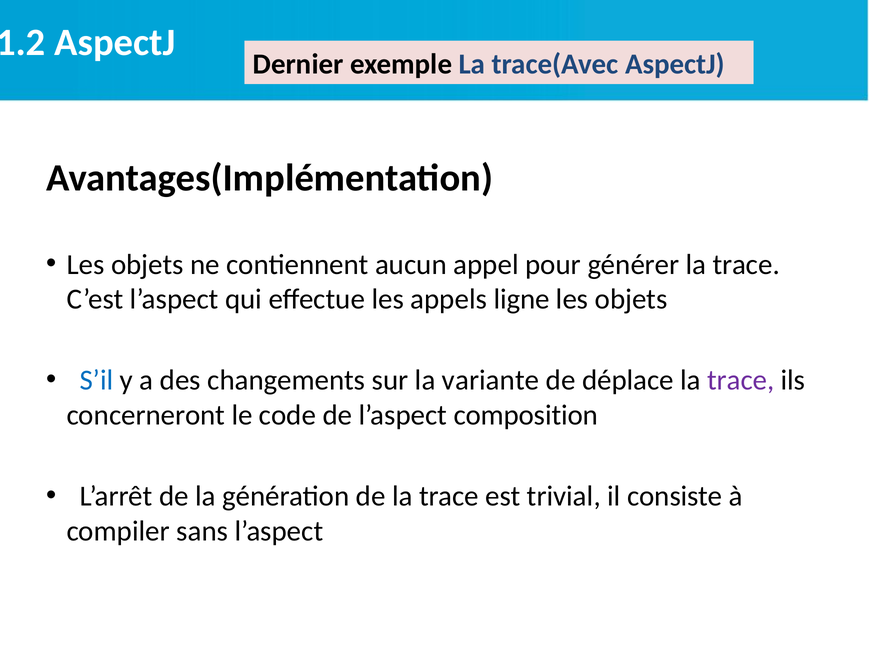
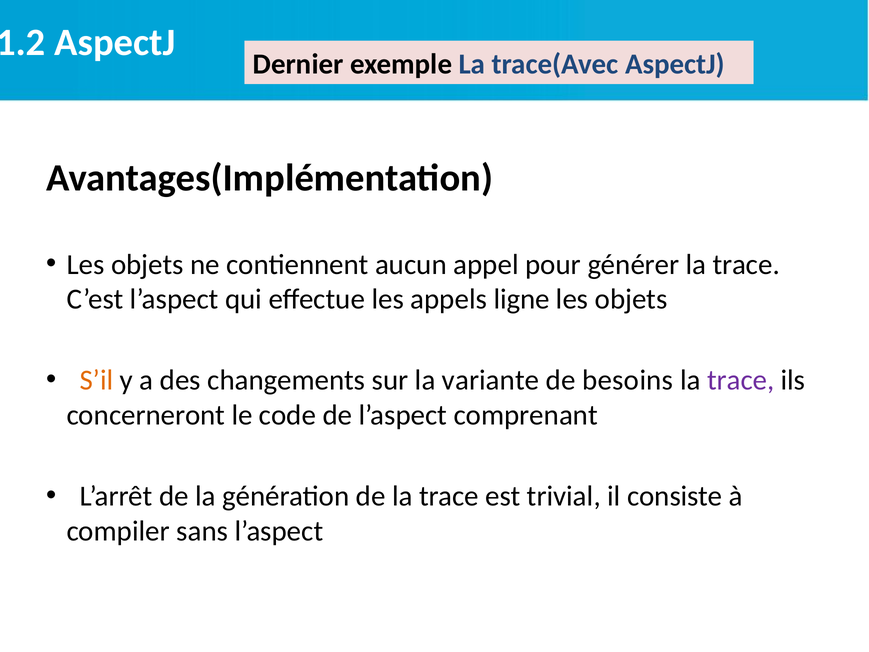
S’il colour: blue -> orange (96, 380)
déplace: déplace -> besoins (628, 380)
composition: composition -> comprenant (526, 415)
